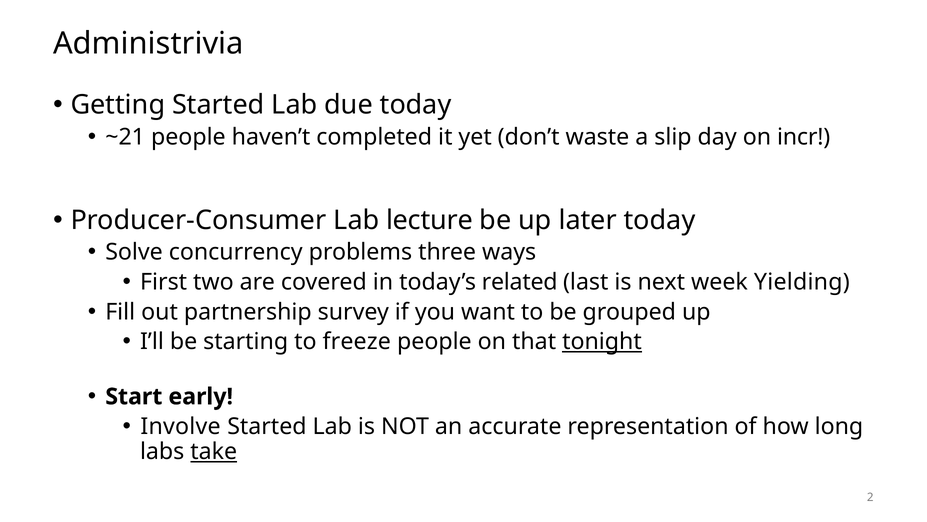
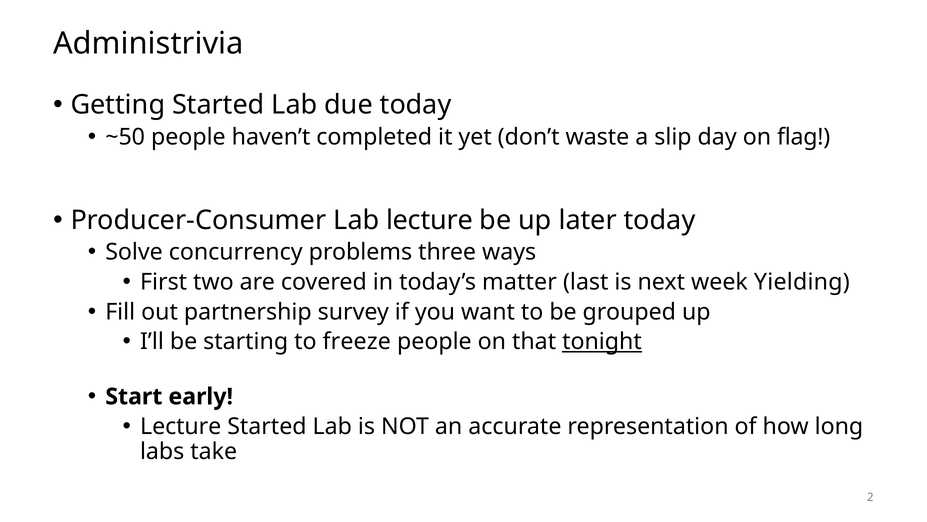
~21: ~21 -> ~50 (125, 137)
incr: incr -> flag (804, 137)
related: related -> matter (519, 282)
Involve: Involve -> Lecture (181, 426)
take underline: present -> none (214, 451)
